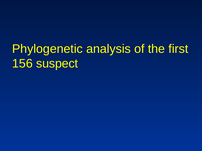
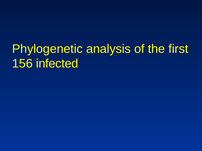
suspect: suspect -> infected (57, 64)
